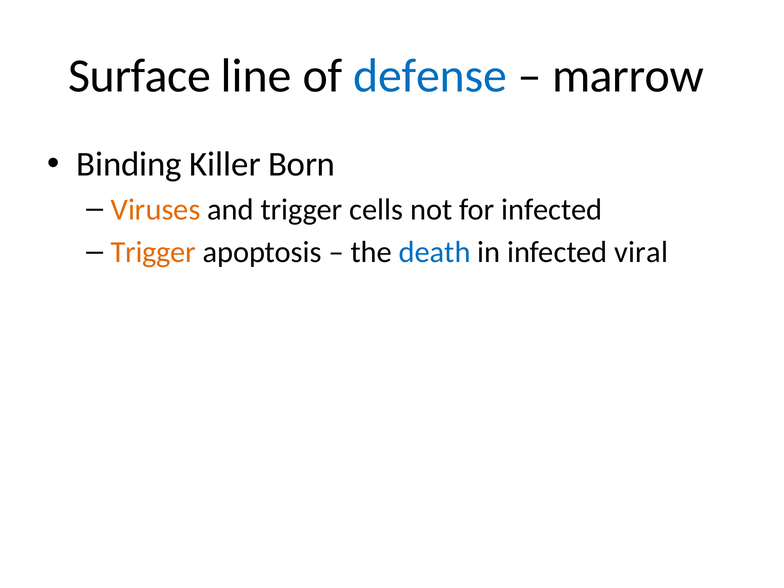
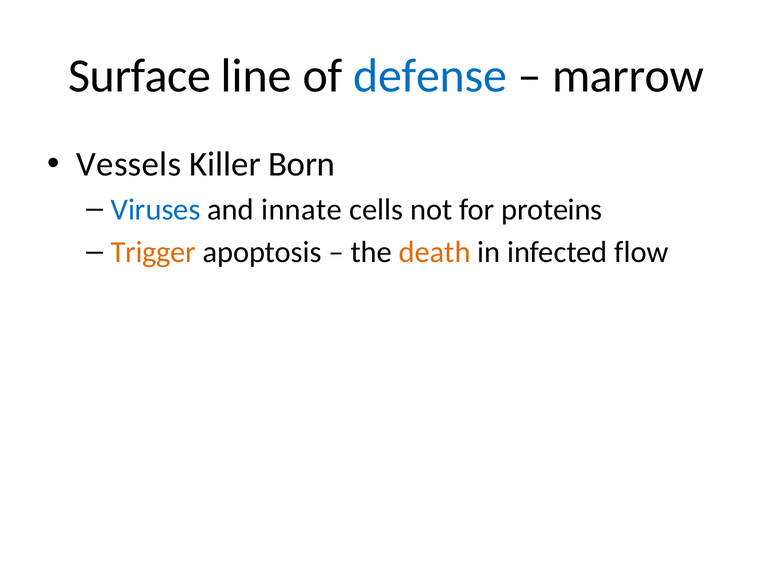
Binding: Binding -> Vessels (129, 164)
Viruses colour: orange -> blue (156, 209)
and trigger: trigger -> innate (302, 209)
for infected: infected -> proteins (552, 209)
death colour: blue -> orange (435, 252)
viral: viral -> flow (641, 252)
